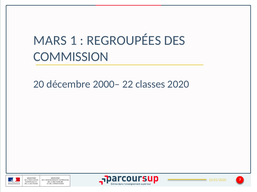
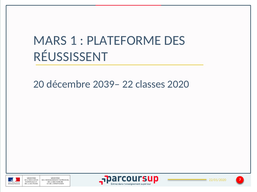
REGROUPÉES: REGROUPÉES -> PLATEFORME (124, 41)
COMMISSION: COMMISSION -> RÉUSSISSENT (71, 57)
2000–: 2000– -> 2039– (106, 84)
